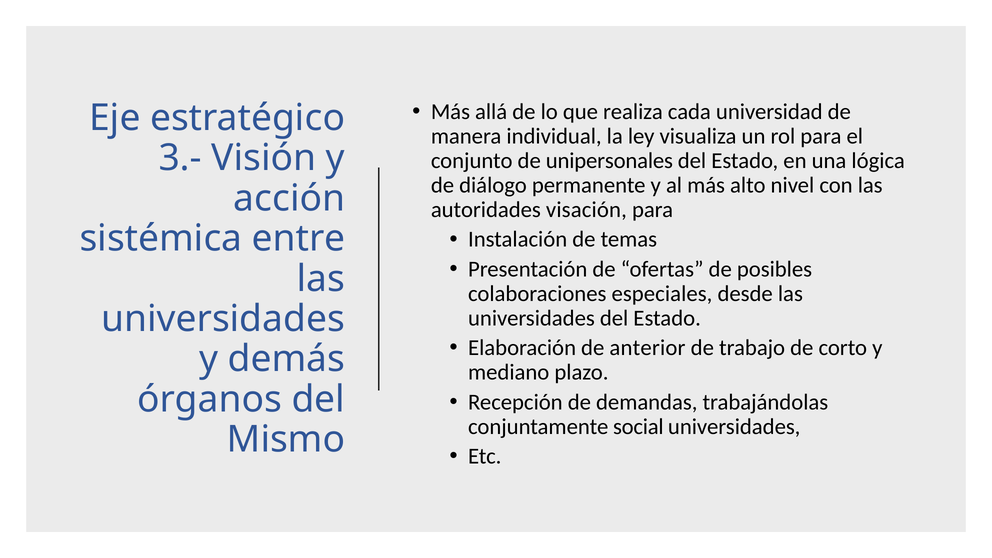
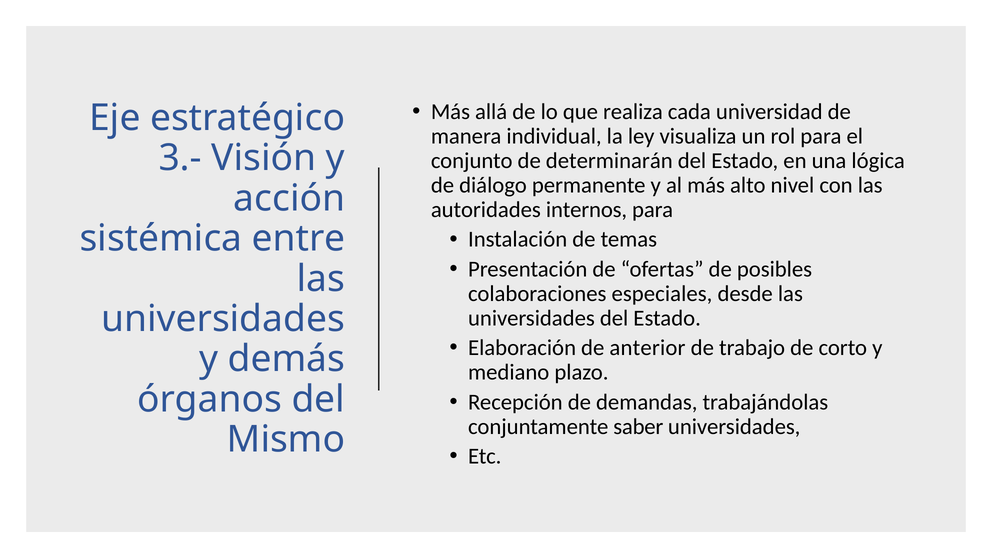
unipersonales: unipersonales -> determinarán (609, 161)
visación: visación -> internos (587, 210)
social: social -> saber (638, 427)
